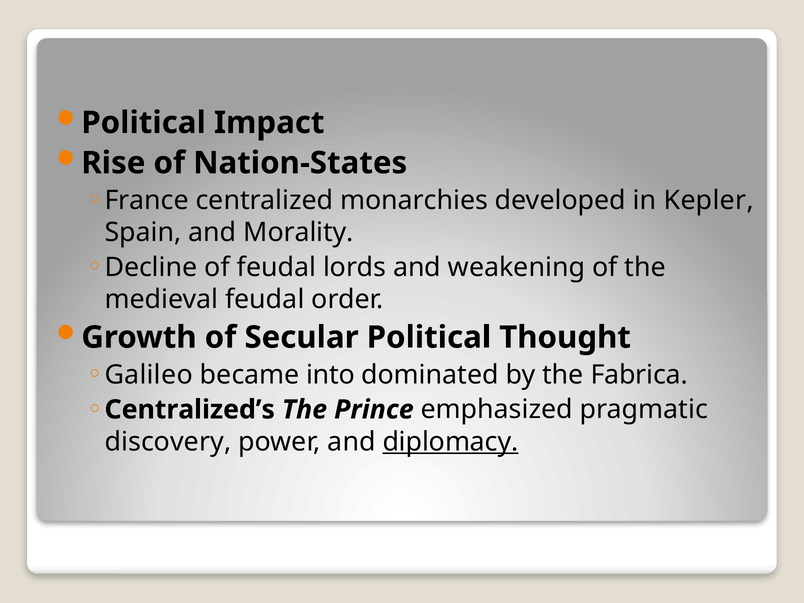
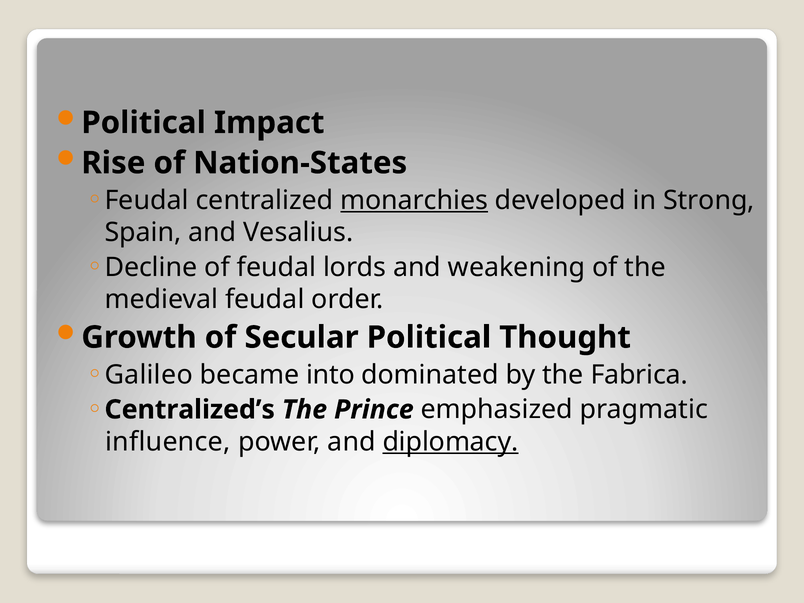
France: France -> Feudal (147, 200)
monarchies underline: none -> present (414, 200)
Kepler: Kepler -> Strong (709, 200)
Morality: Morality -> Vesalius (298, 232)
discovery: discovery -> influence (168, 442)
